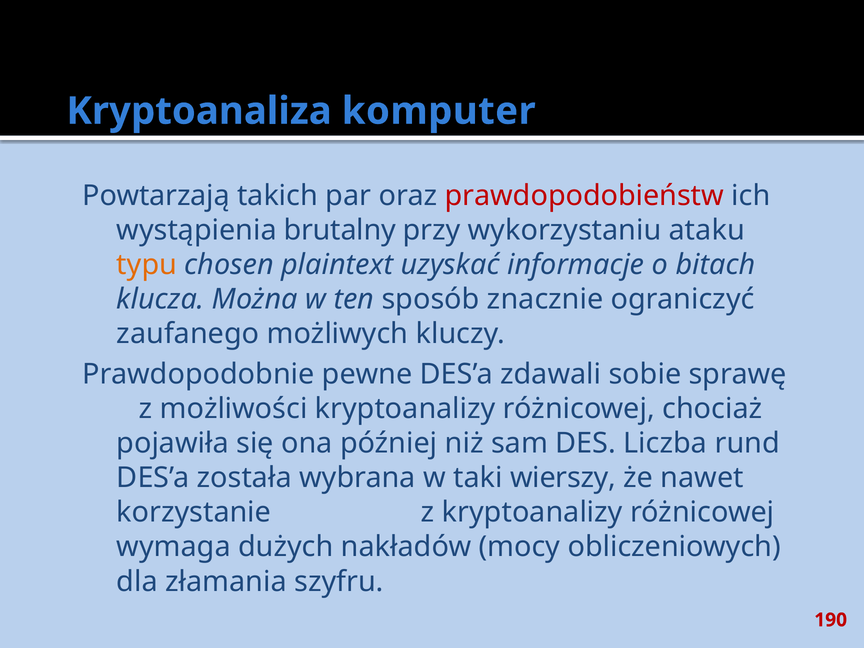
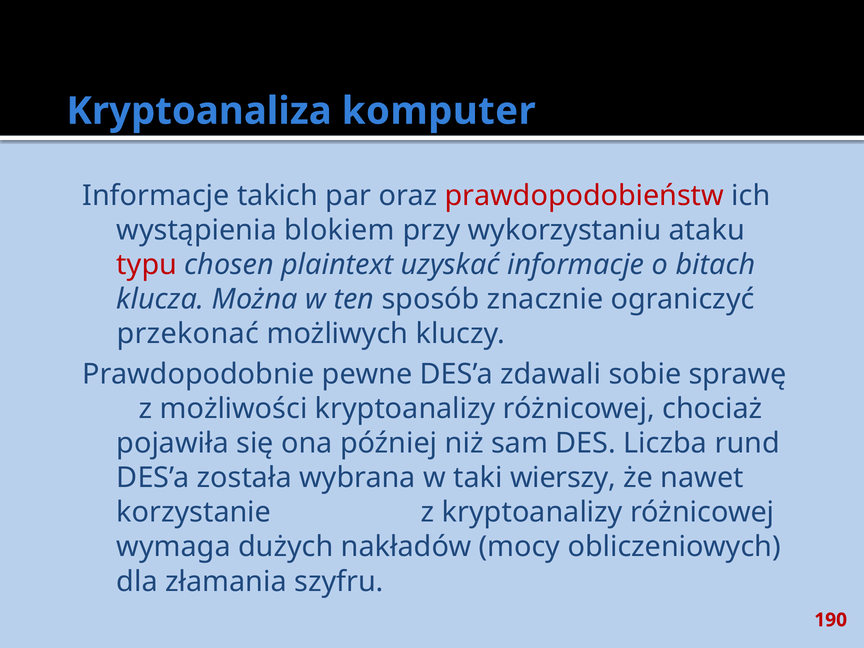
Powtarzają: Powtarzają -> Informacje (156, 196)
brutalny: brutalny -> blokiem (340, 230)
typu colour: orange -> red (147, 265)
zaufanego: zaufanego -> przekonać (188, 334)
